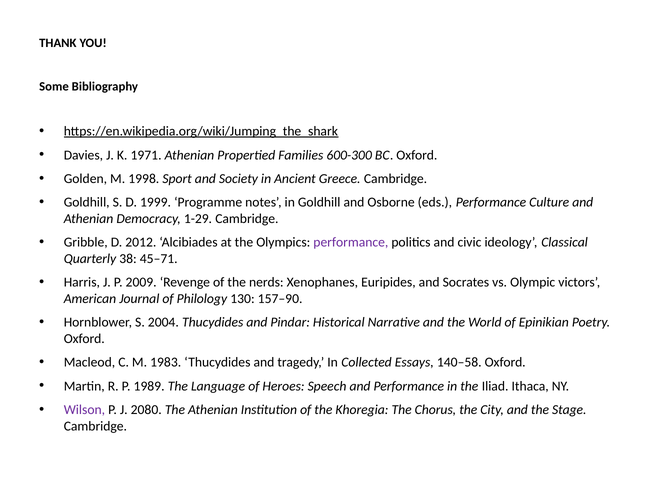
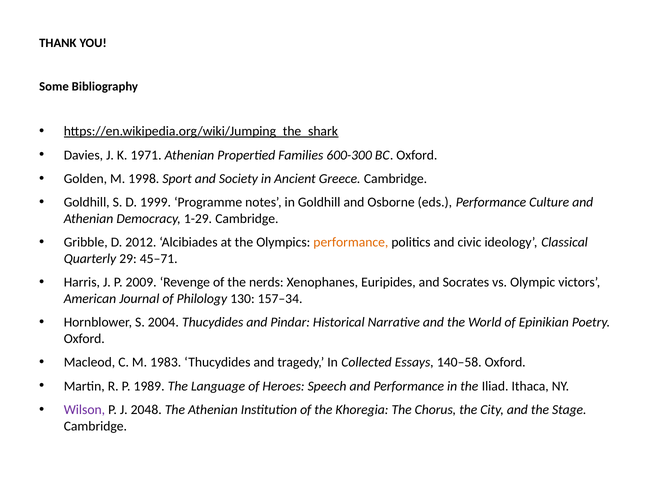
performance colour: purple -> orange (351, 242)
38: 38 -> 29 (128, 258)
157–90: 157–90 -> 157–34 (280, 298)
2080: 2080 -> 2048 (146, 409)
